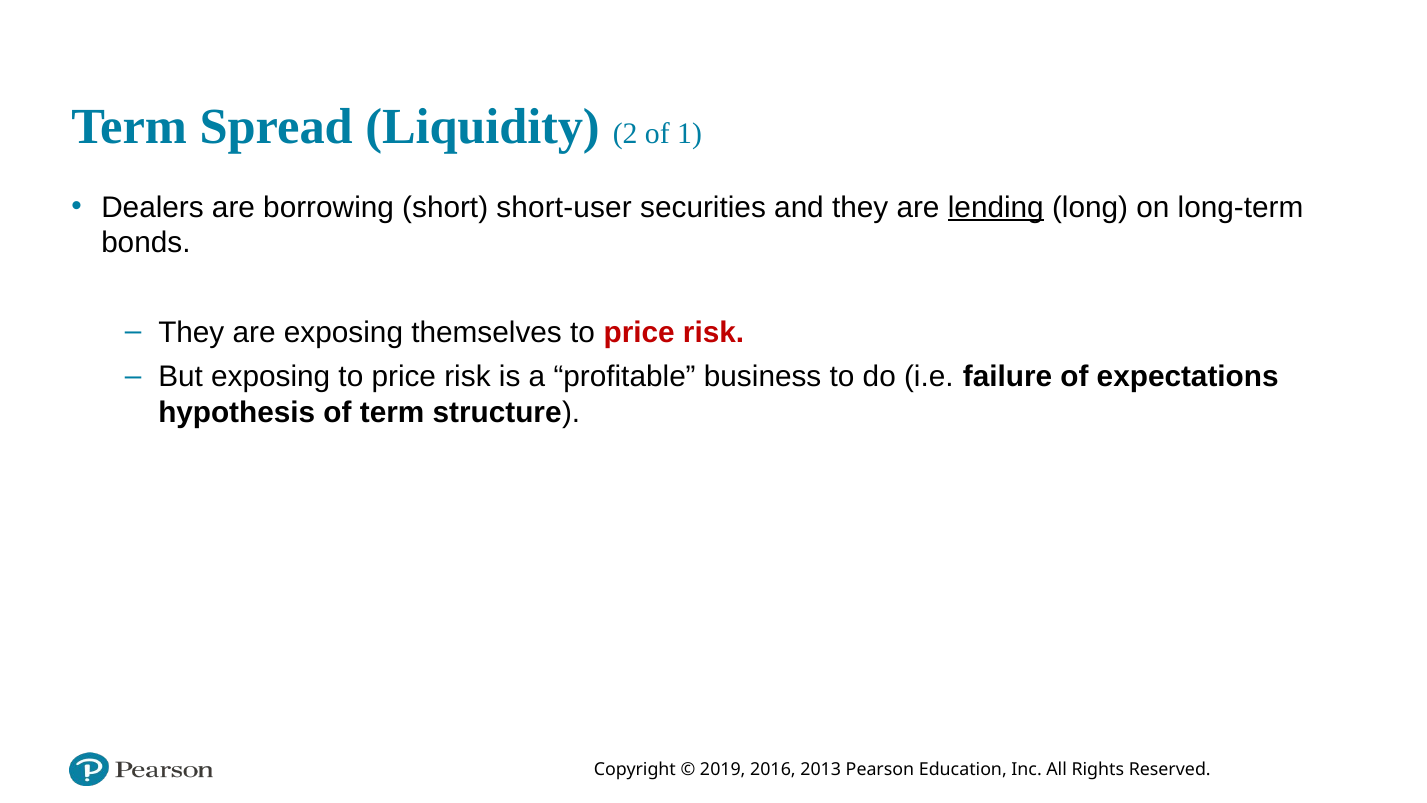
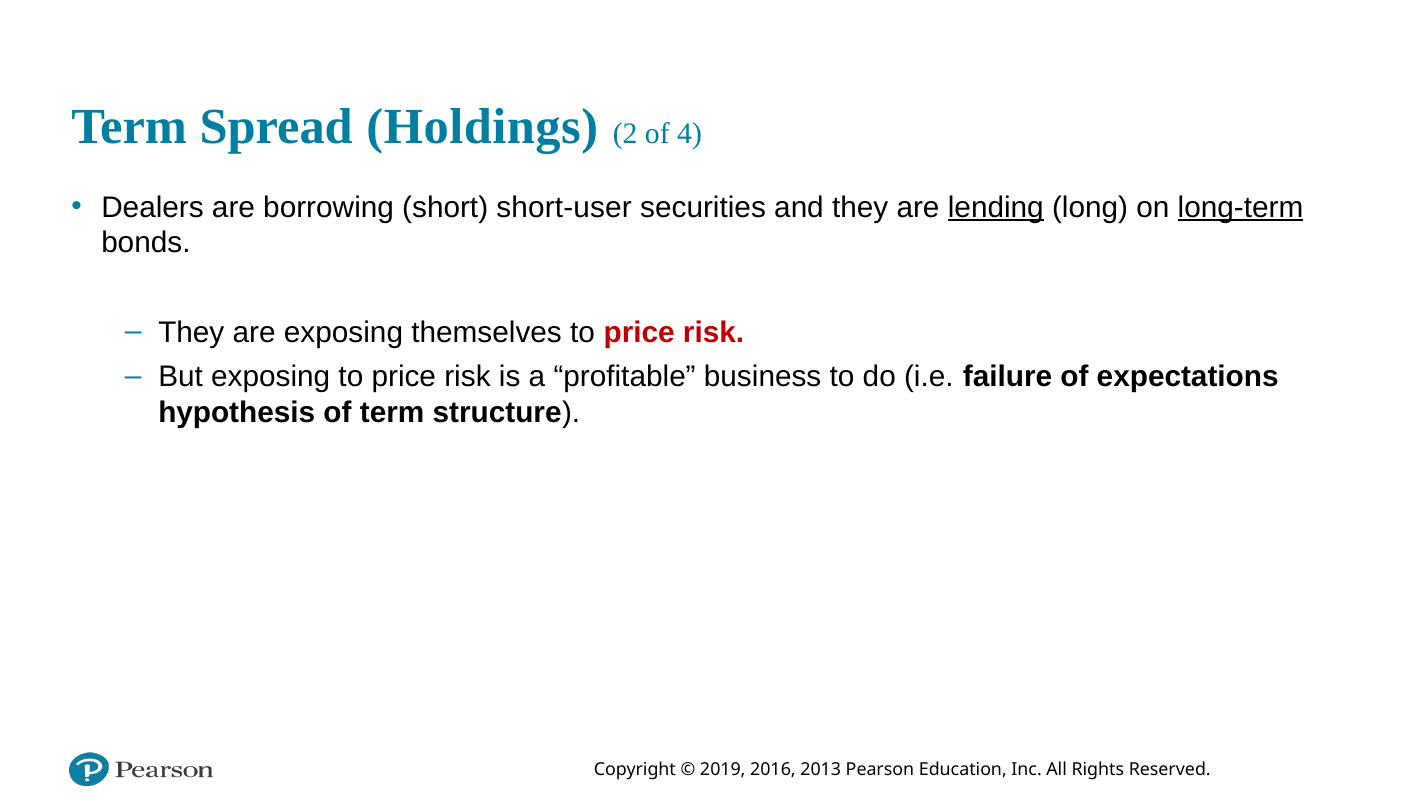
Liquidity: Liquidity -> Holdings (482, 127)
1: 1 -> 4 (690, 134)
long-term underline: none -> present (1241, 207)
